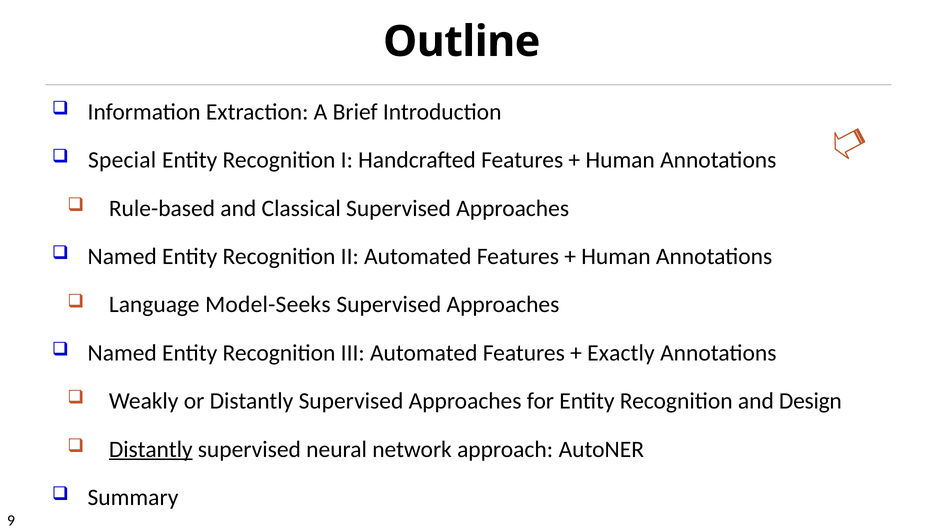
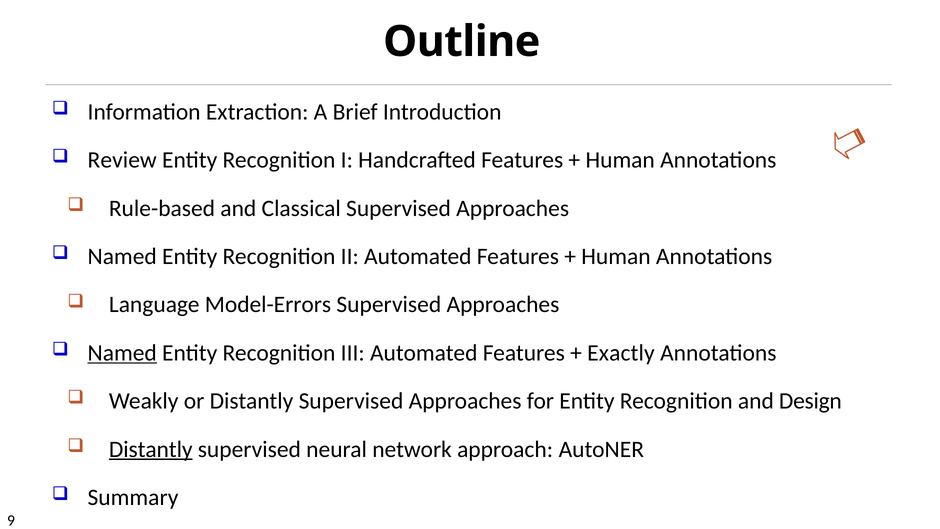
Special: Special -> Review (122, 160)
Model-Seeks: Model-Seeks -> Model-Errors (268, 305)
Named underline: none -> present (122, 353)
